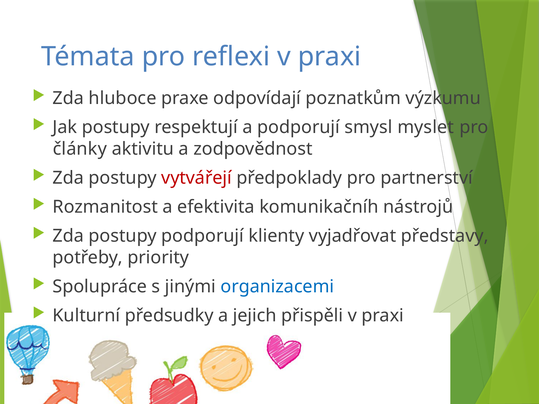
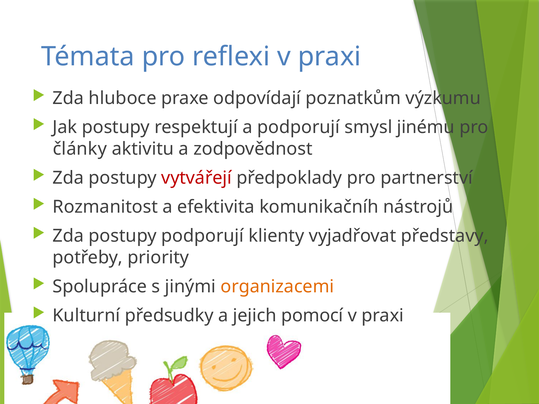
myslet: myslet -> jinému (426, 127)
organizacemi colour: blue -> orange (277, 287)
přispěli: přispěli -> pomocí (312, 316)
